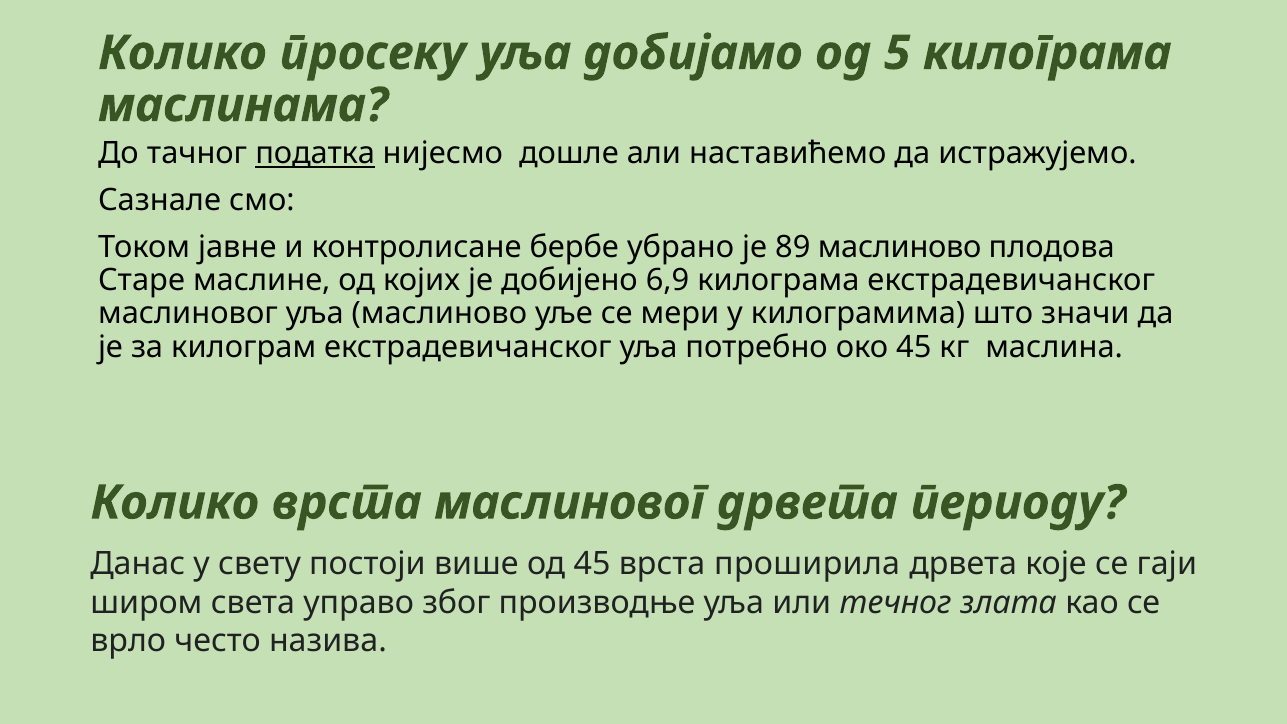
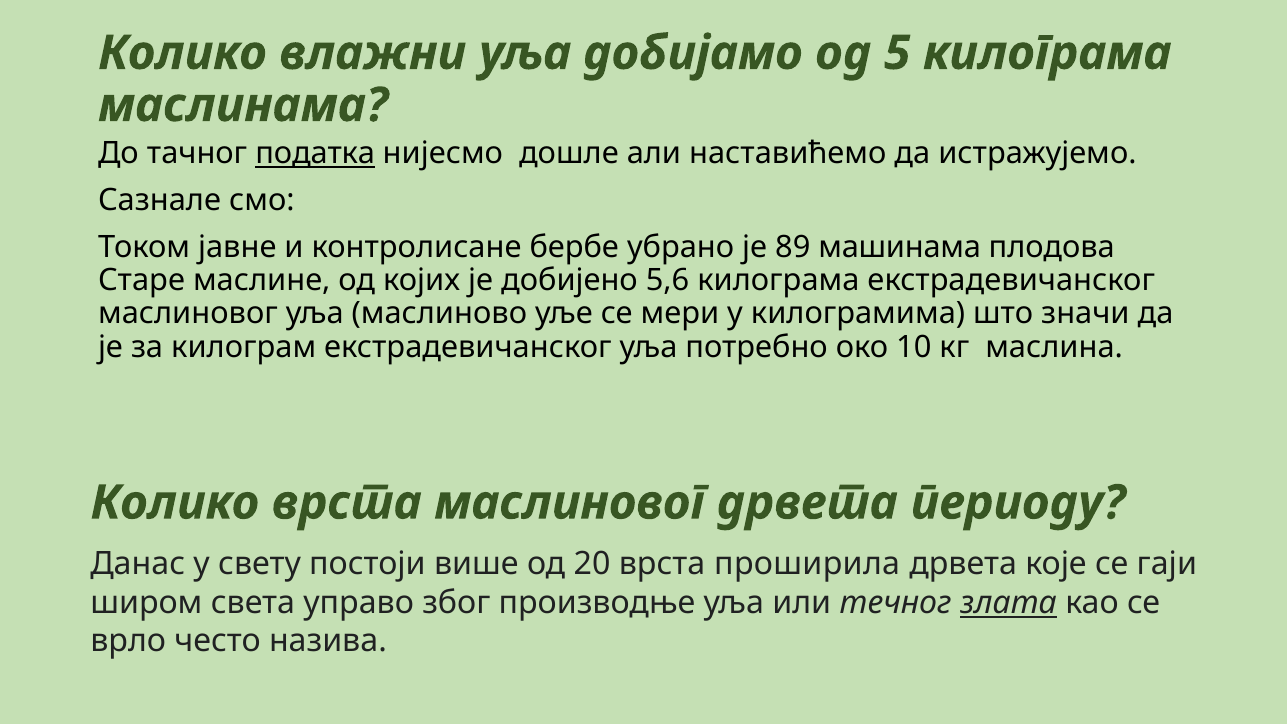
просеку: просеку -> влажни (373, 53)
89 маслиново: маслиново -> машинама (900, 247)
6,9: 6,9 -> 5,6 (668, 280)
око 45: 45 -> 10 (914, 347)
од 45: 45 -> 20 (592, 564)
злата underline: none -> present (1009, 603)
